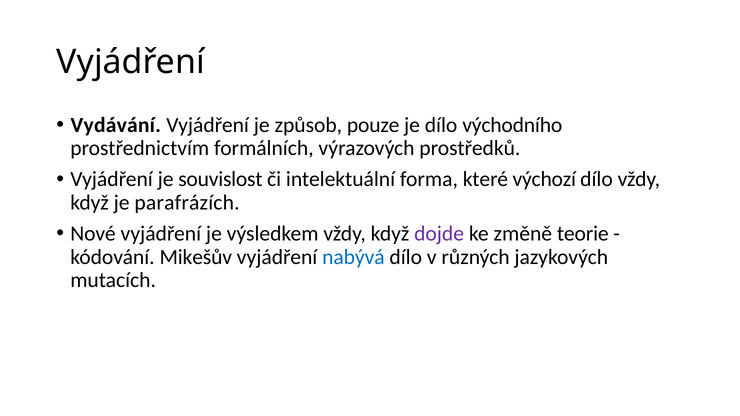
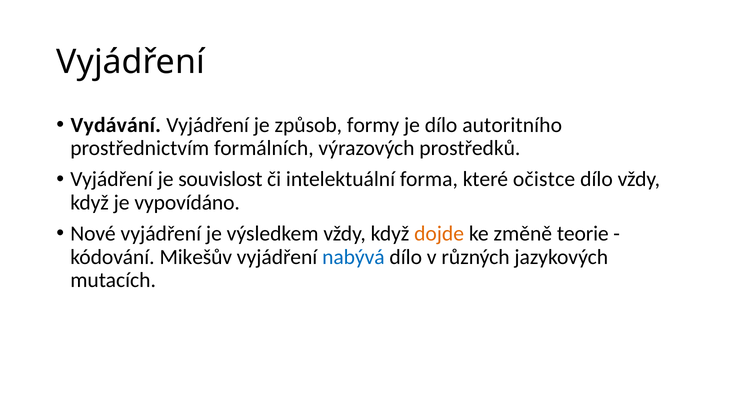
pouze: pouze -> formy (373, 125)
východního: východního -> autoritního (512, 125)
výchozí: výchozí -> očistce (544, 179)
parafrázích: parafrázích -> vypovídáno (187, 203)
dojde colour: purple -> orange (439, 234)
